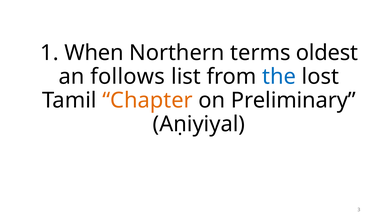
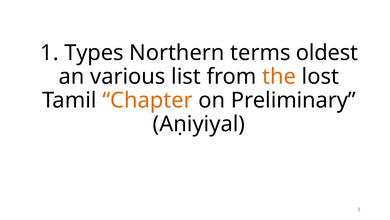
When: When -> Types (94, 53)
follows: follows -> various (128, 76)
the colour: blue -> orange (279, 76)
